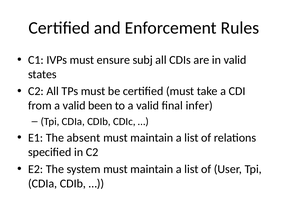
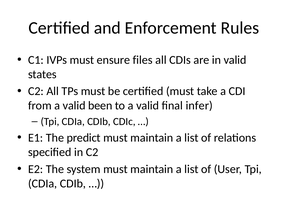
subj: subj -> files (143, 60)
absent: absent -> predict (84, 138)
